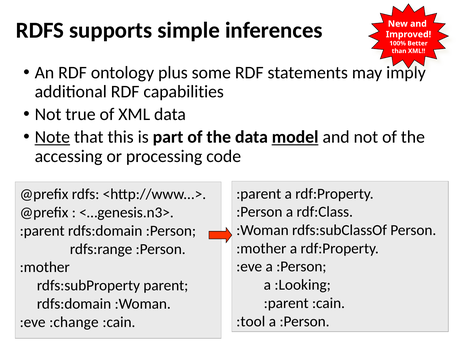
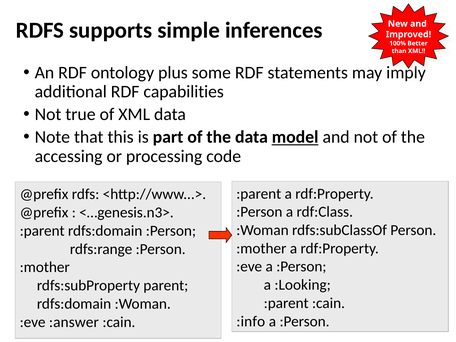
Note underline: present -> none (52, 137)
:tool: :tool -> :info (251, 321)
:change: :change -> :answer (74, 322)
